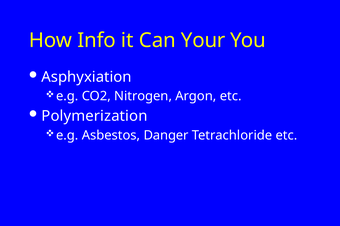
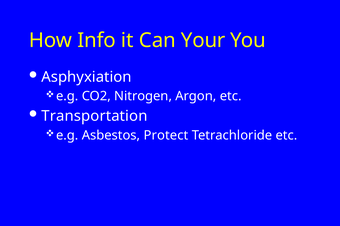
Polymerization: Polymerization -> Transportation (94, 116)
Danger: Danger -> Protect (166, 135)
